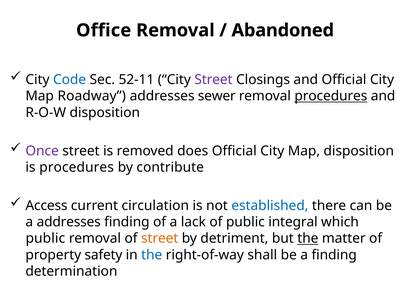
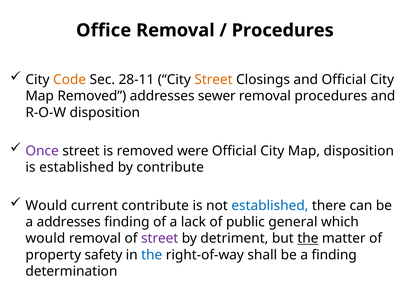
Abandoned: Abandoned -> Procedures (283, 30)
Code colour: blue -> orange (70, 80)
52-11: 52-11 -> 28-11 (136, 80)
Street colour: purple -> orange (213, 80)
Map Roadway: Roadway -> Removed (92, 96)
procedures underline: present -> none (331, 96)
does: does -> were (193, 151)
is procedures: procedures -> established (77, 167)
Access: Access -> Would (46, 205)
current circulation: circulation -> contribute (155, 205)
integral: integral -> general (293, 222)
public: public -> would (45, 238)
street colour: orange -> purple (160, 238)
